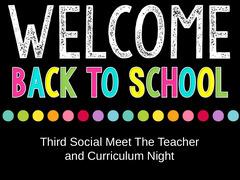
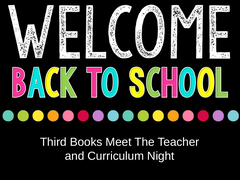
Social: Social -> Books (86, 142)
